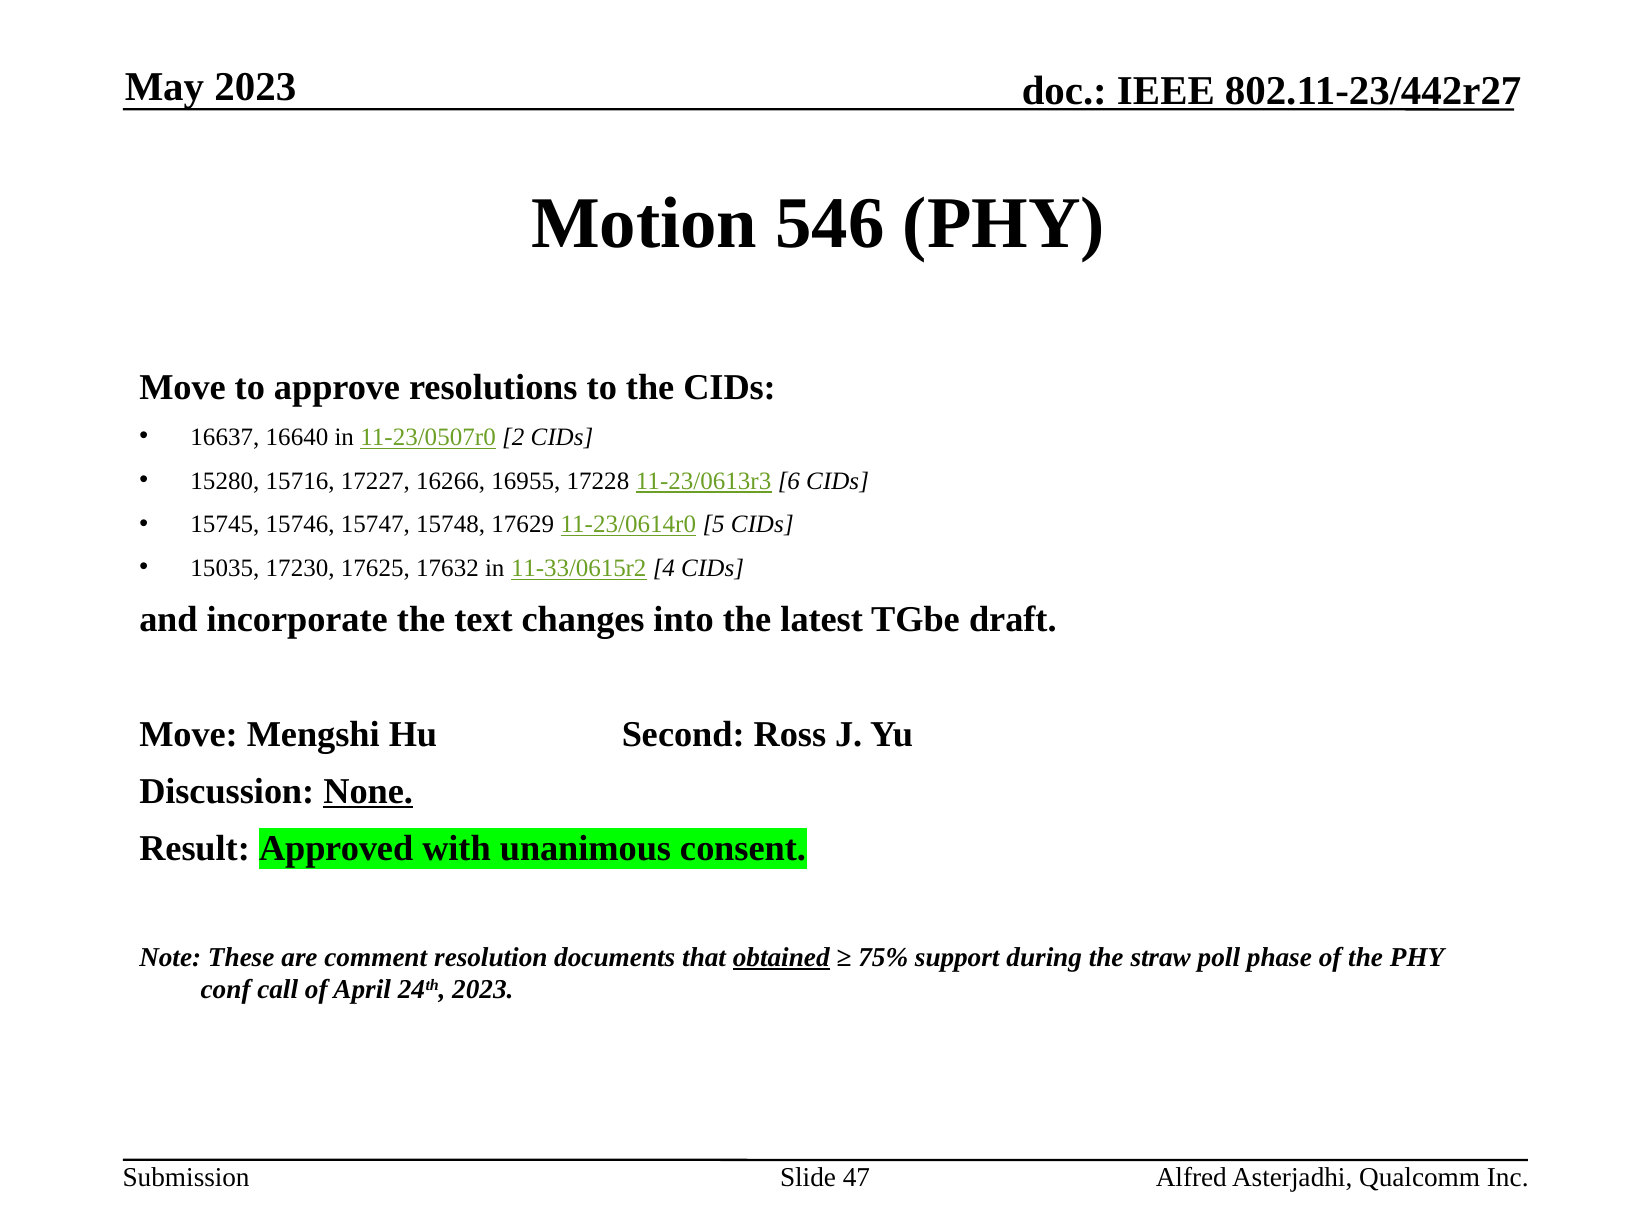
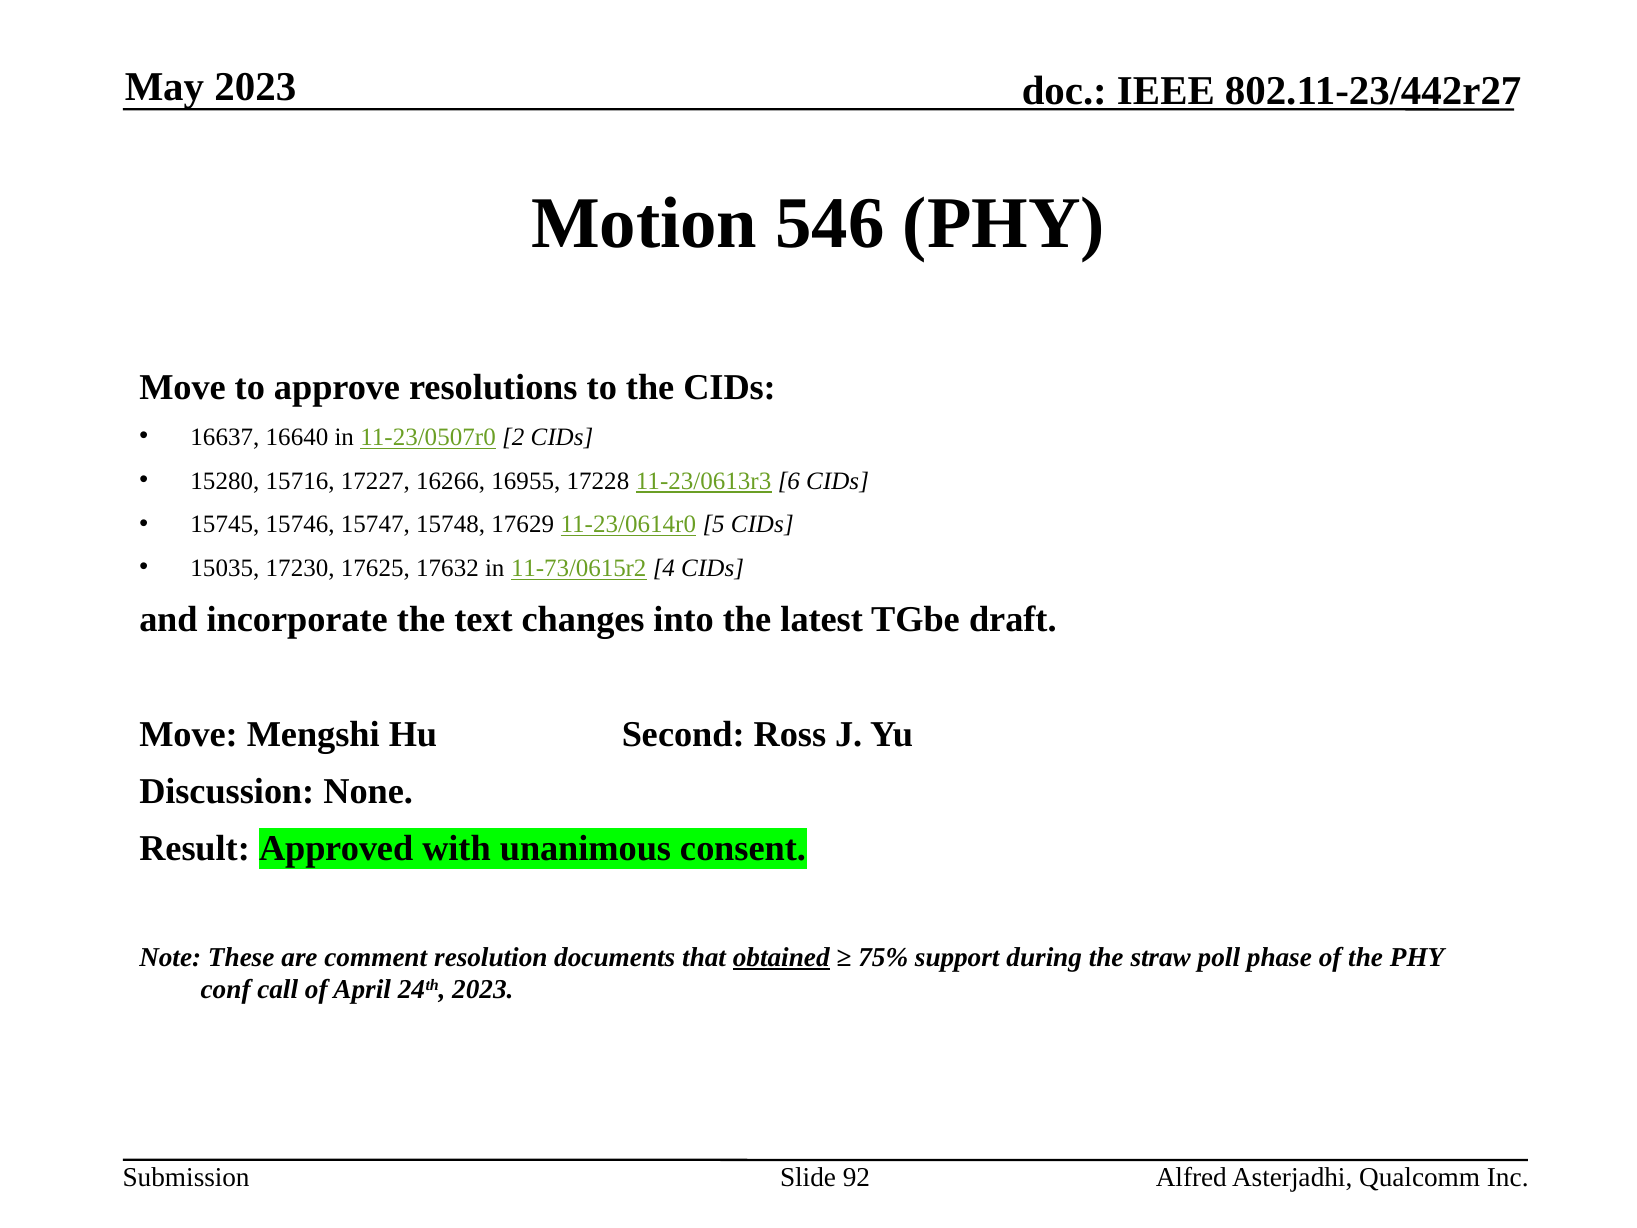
11-33/0615r2: 11-33/0615r2 -> 11-73/0615r2 (579, 568)
None underline: present -> none (368, 791)
47: 47 -> 92 (856, 1178)
